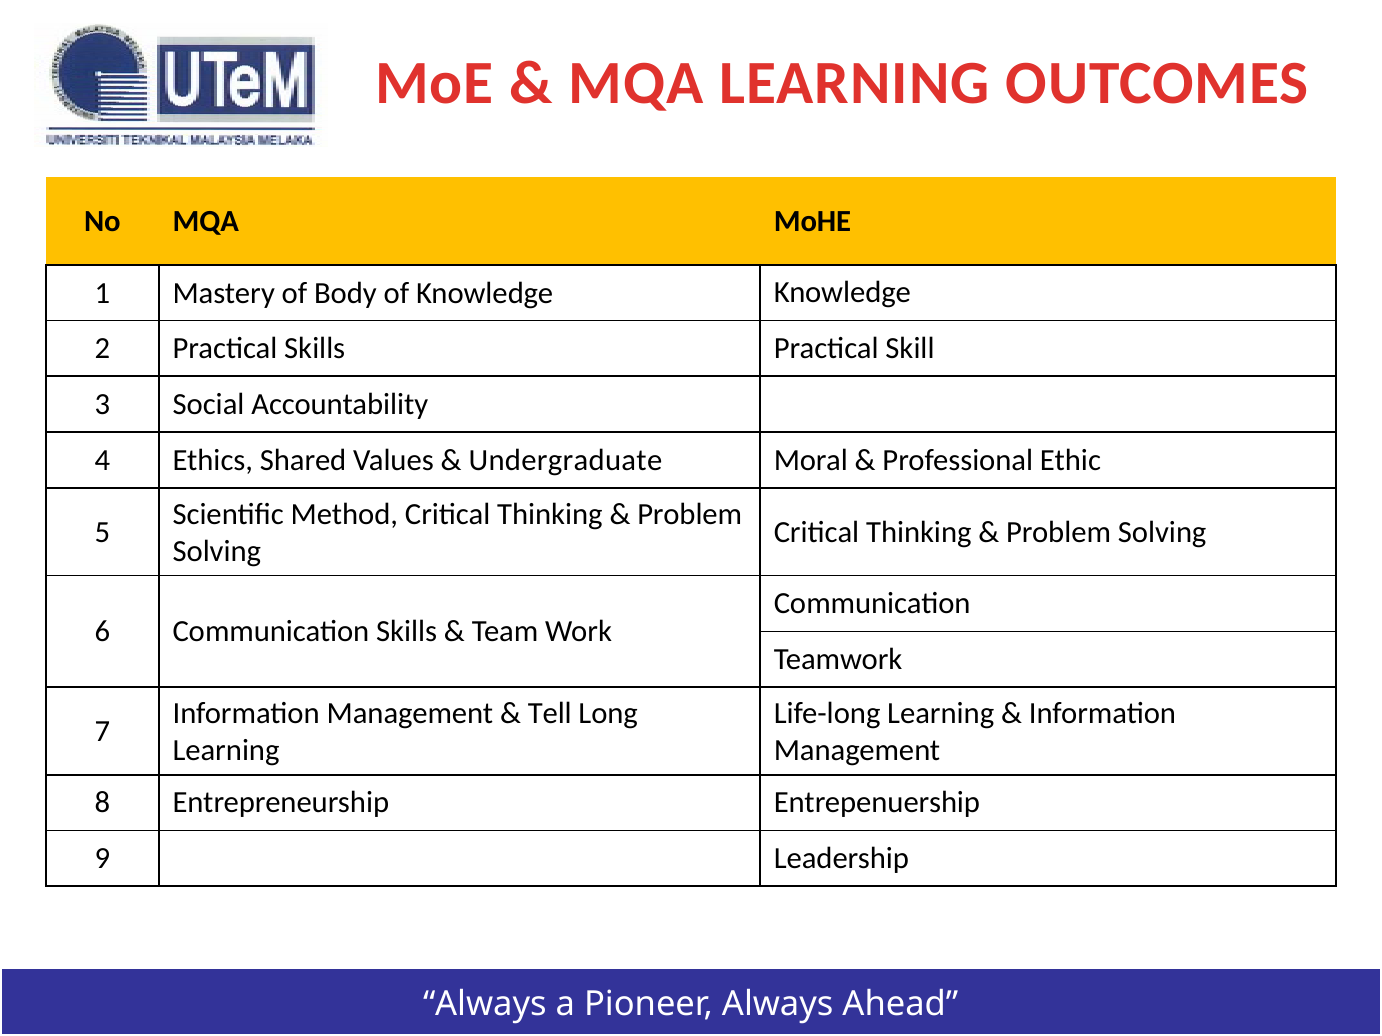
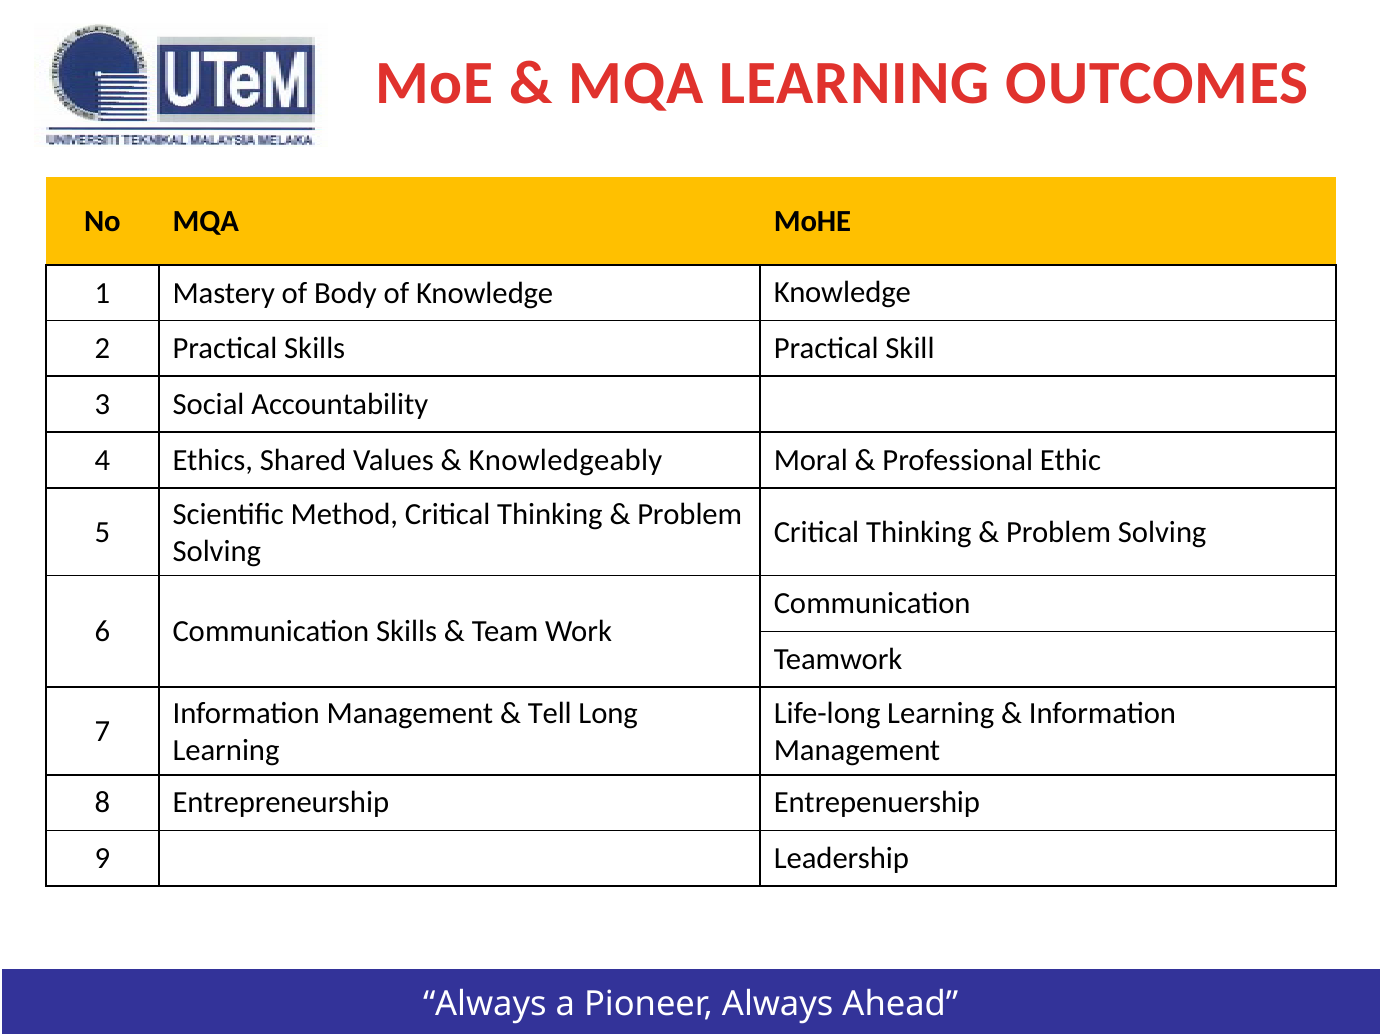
Undergraduate: Undergraduate -> Knowledgeably (565, 461)
